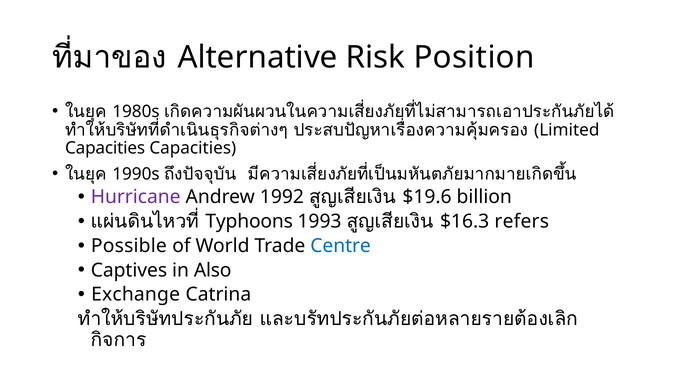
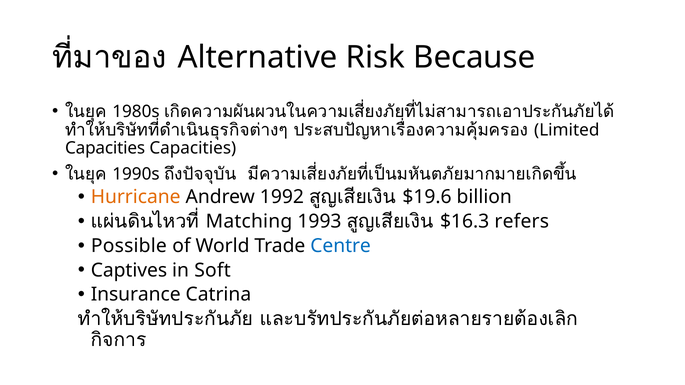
Position: Position -> Because (474, 58)
Hurricane colour: purple -> orange (136, 197)
Typhoons: Typhoons -> Matching (249, 222)
Also: Also -> Soft (213, 270)
Exchange: Exchange -> Insurance (136, 295)
